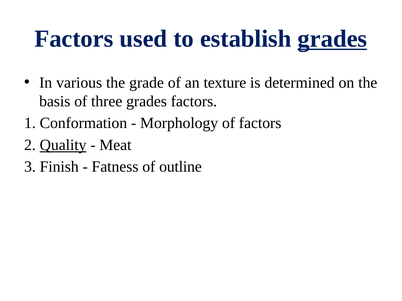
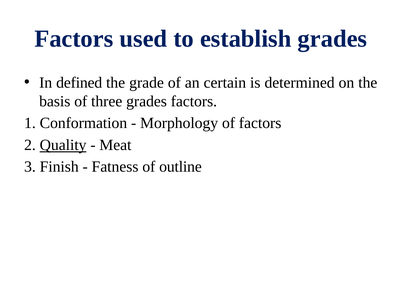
grades underline: present -> none (332, 39)
various: various -> defined (79, 83)
texture: texture -> certain (225, 83)
